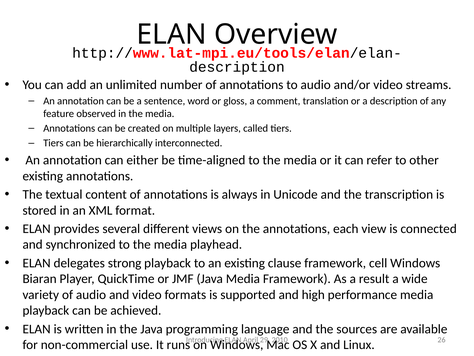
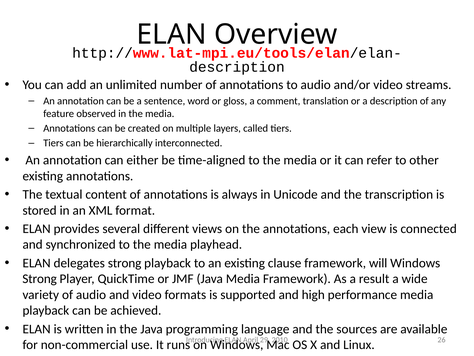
cell: cell -> will (378, 263)
Biaran: Biaran -> Strong (40, 279)
